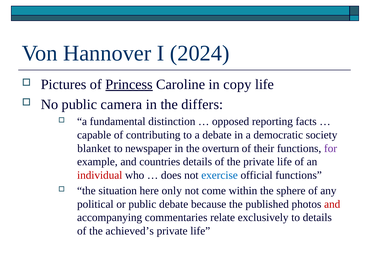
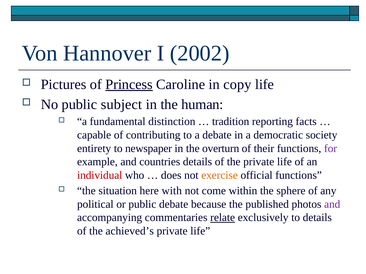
2024: 2024 -> 2002 (200, 53)
camera: camera -> subject (121, 105)
differs: differs -> human (202, 105)
opposed: opposed -> tradition (231, 122)
blanket: blanket -> entirety (94, 149)
exercise colour: blue -> orange (220, 175)
only: only -> with (172, 191)
and colour: red -> purple (332, 205)
relate underline: none -> present (223, 218)
